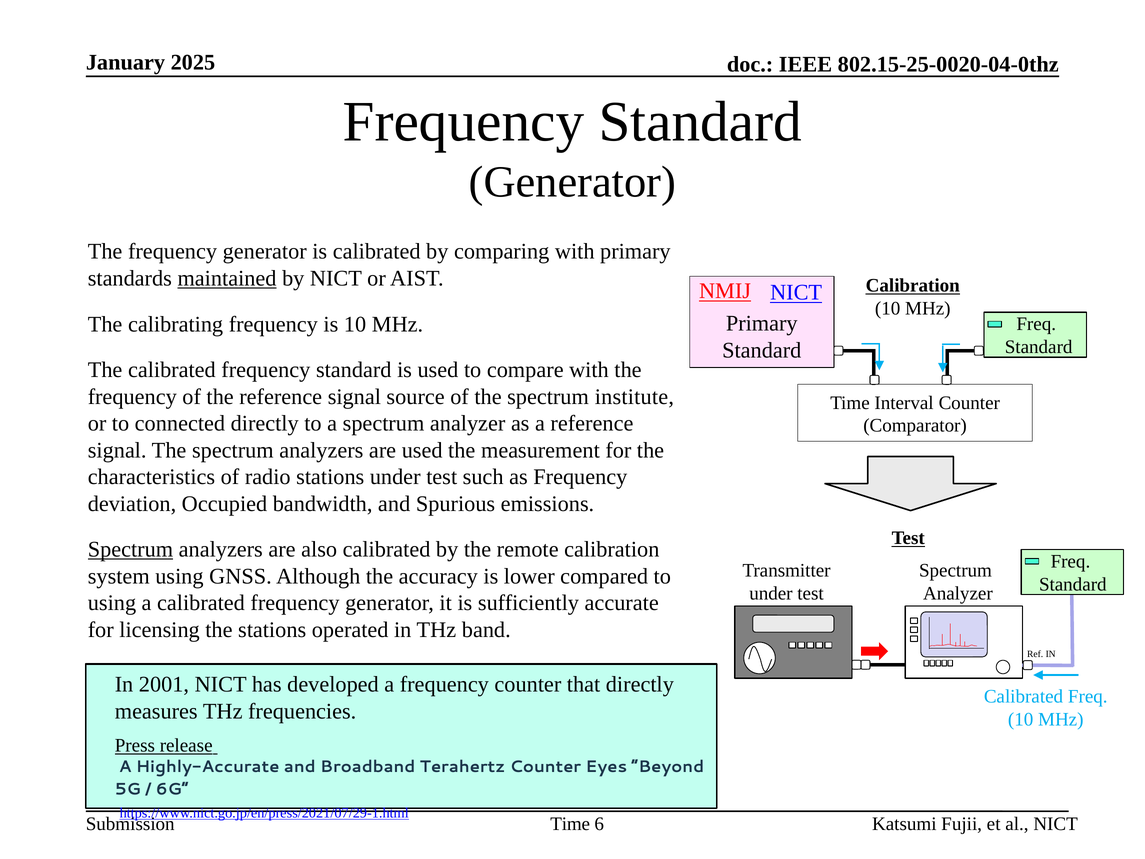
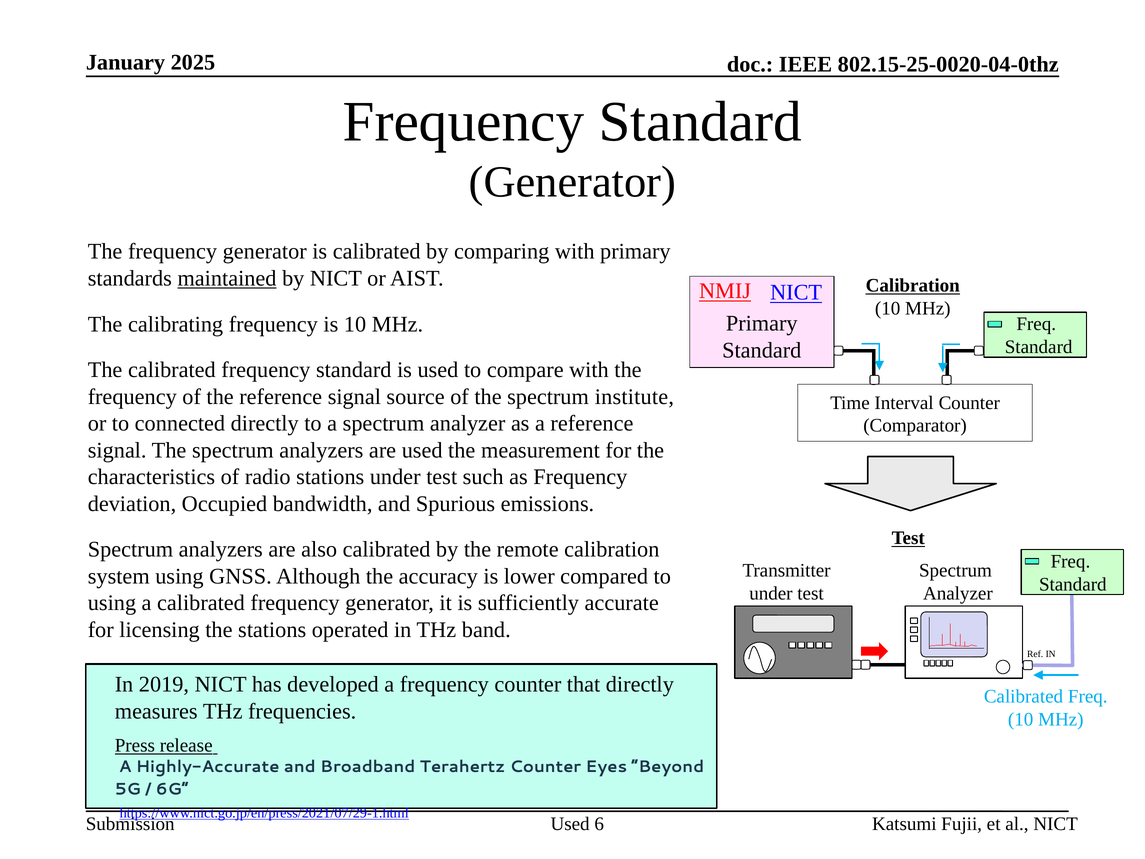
Spectrum underline: present -> none (130, 549)
2001: 2001 -> 2019 (164, 684)
Time: Time -> Used (570, 824)
